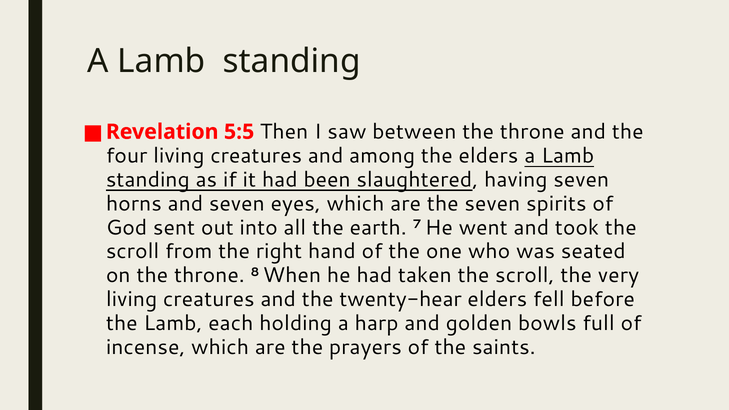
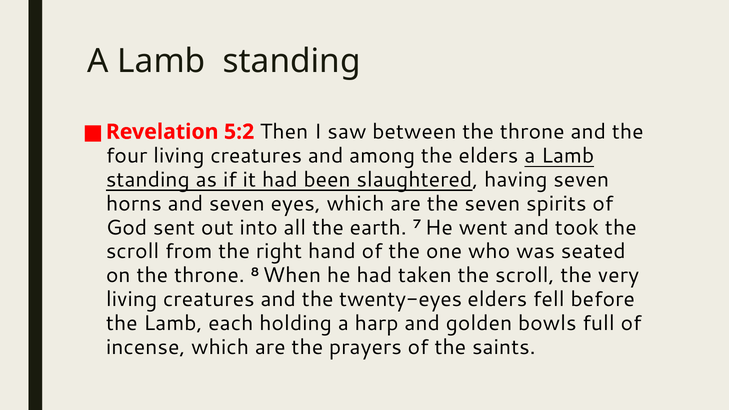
5:5: 5:5 -> 5:2 (239, 132)
twenty-hear: twenty-hear -> twenty-eyes (401, 299)
